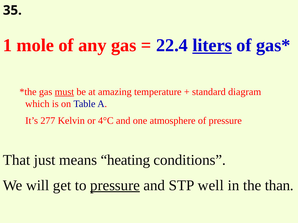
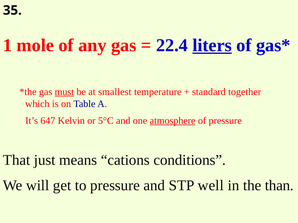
amazing: amazing -> smallest (115, 92)
diagram: diagram -> together (245, 92)
277: 277 -> 647 (48, 121)
4°C: 4°C -> 5°C (106, 121)
atmosphere underline: none -> present (173, 121)
heating: heating -> cations (125, 160)
pressure underline: present -> none (115, 186)
